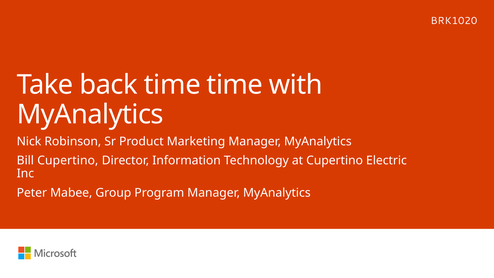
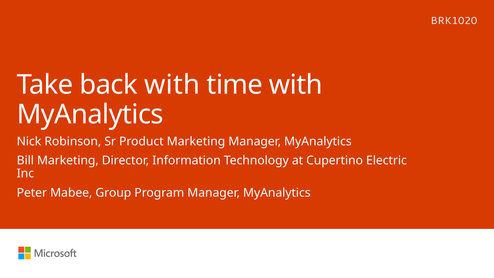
back time: time -> with (172, 85)
Bill Cupertino: Cupertino -> Marketing (68, 160)
